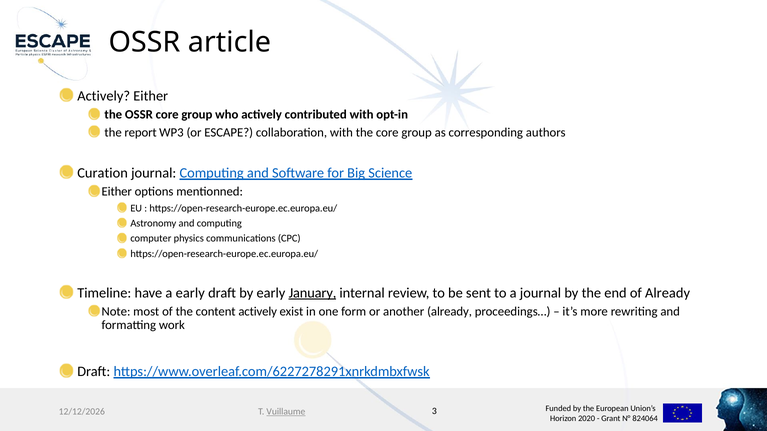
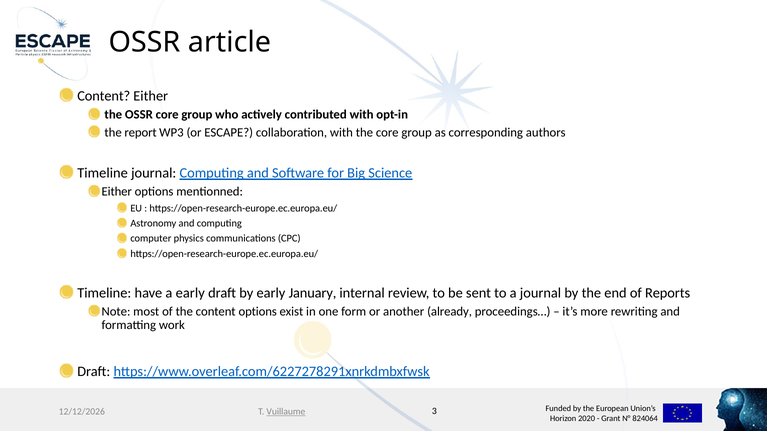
Actively: Actively -> Content (104, 96)
Curation: Curation -> Timeline (103, 173)
January underline: present -> none (312, 293)
of Already: Already -> Reports (668, 293)
content actively: actively -> options (258, 312)
